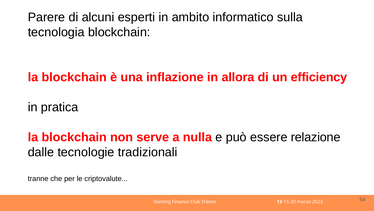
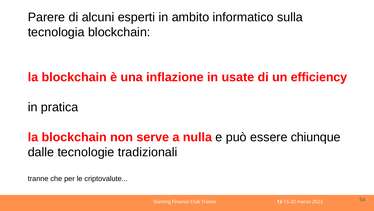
allora: allora -> usate (238, 77)
relazione: relazione -> chiunque (316, 137)
